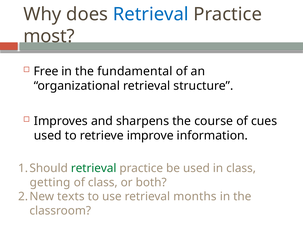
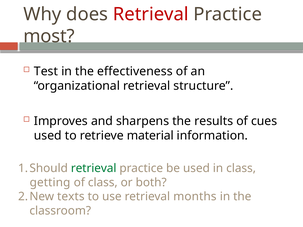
Retrieval colour: blue -> red (151, 14)
Free: Free -> Test (46, 71)
fundamental: fundamental -> effectiveness (135, 71)
course: course -> results (214, 121)
improve: improve -> material (150, 136)
